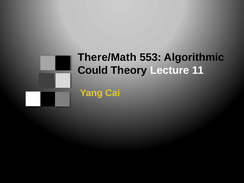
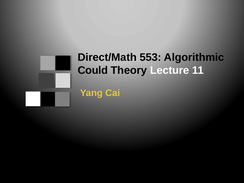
There/Math: There/Math -> Direct/Math (107, 57)
